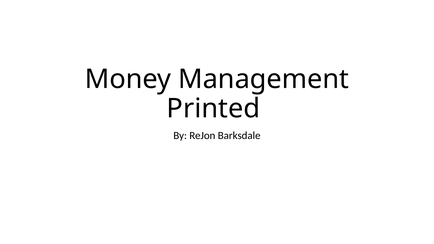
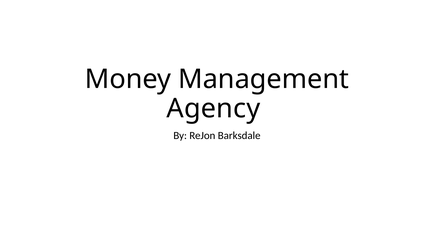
Printed: Printed -> Agency (213, 108)
